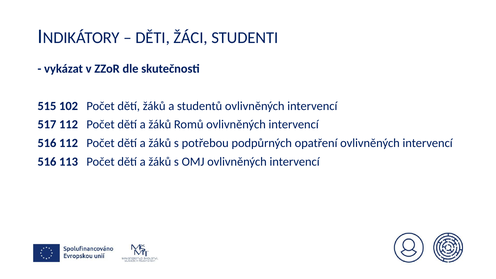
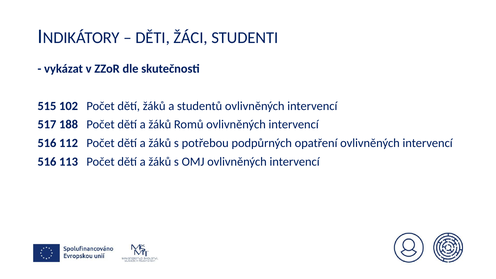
517 112: 112 -> 188 (69, 125)
